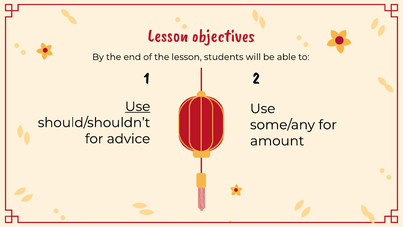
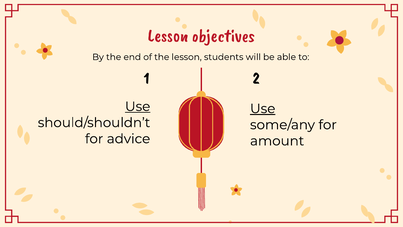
Use underline: none -> present (263, 109)
